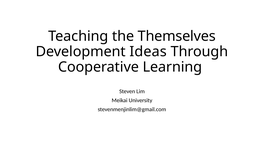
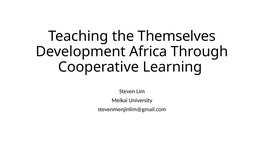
Ideas: Ideas -> Africa (148, 52)
